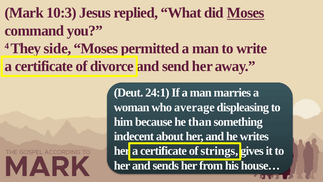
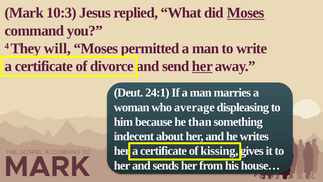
side: side -> will (57, 48)
her underline: none -> present (202, 66)
strings: strings -> kissing (219, 151)
